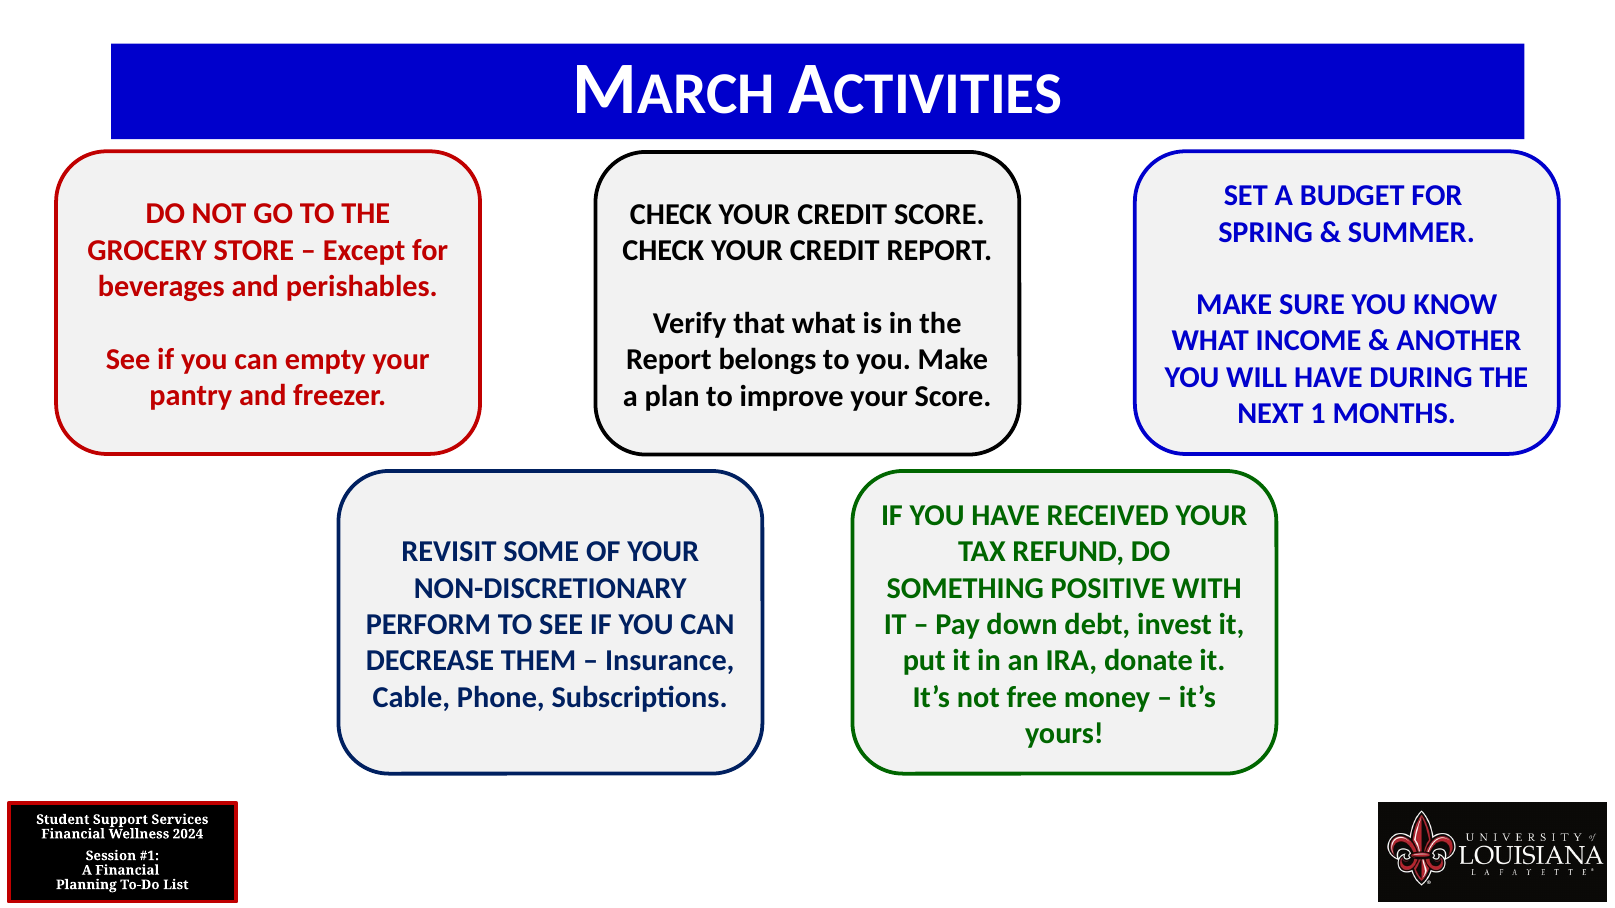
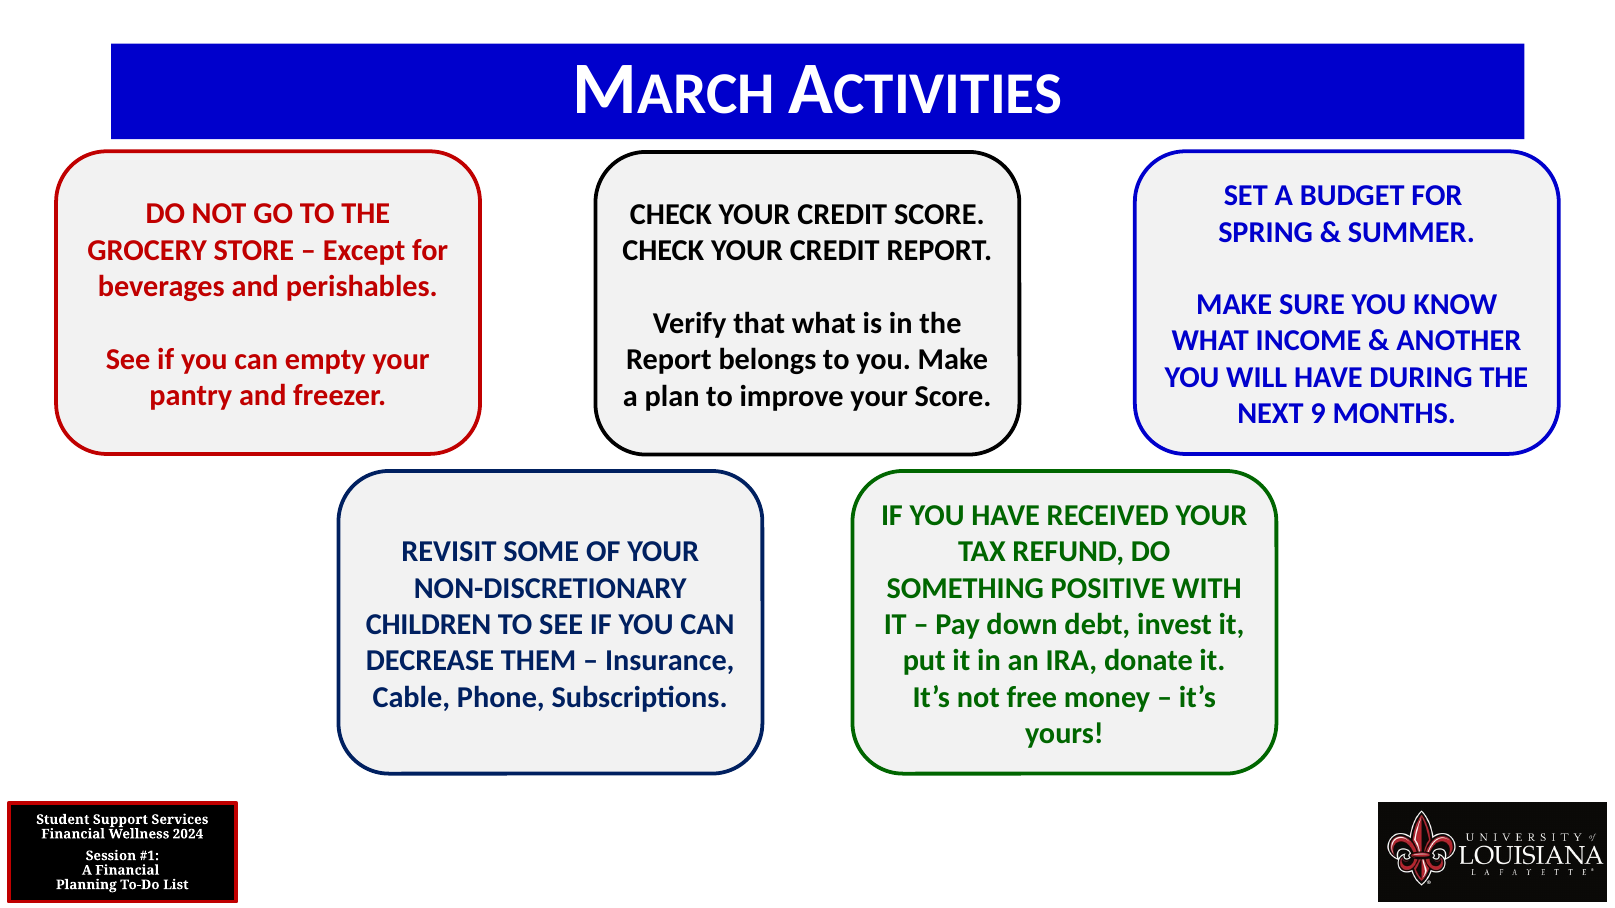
1: 1 -> 9 (1318, 414)
PERFORM: PERFORM -> CHILDREN (428, 625)
